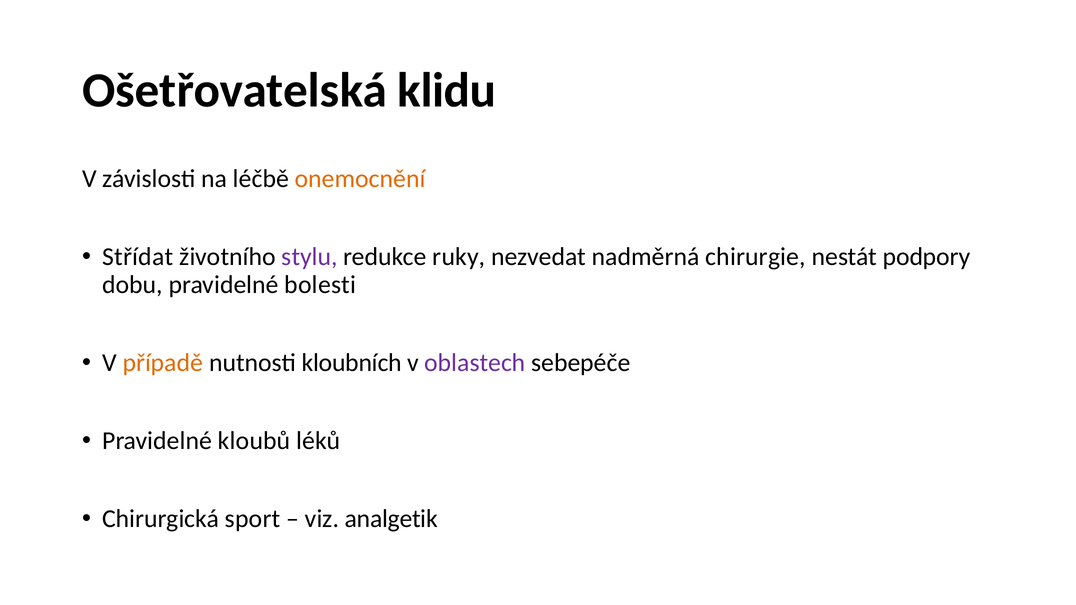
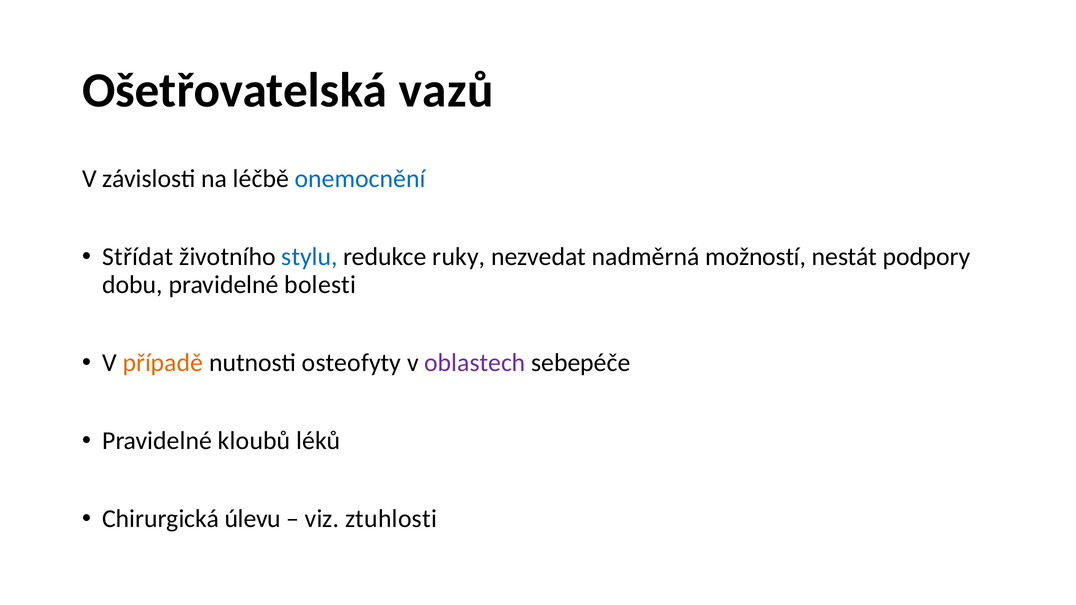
klidu: klidu -> vazů (446, 90)
onemocnění colour: orange -> blue (360, 179)
stylu colour: purple -> blue (310, 257)
chirurgie: chirurgie -> možností (756, 257)
kloubních: kloubních -> osteofyty (351, 363)
sport: sport -> úlevu (253, 519)
analgetik: analgetik -> ztuhlosti (391, 519)
